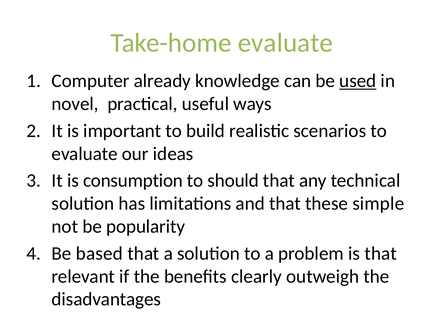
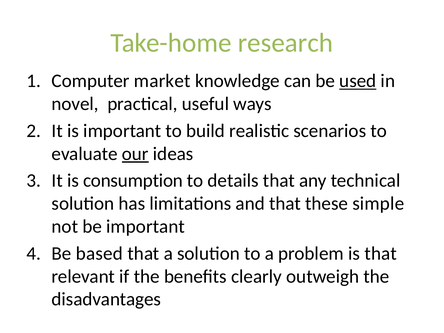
Take-home evaluate: evaluate -> research (285, 43)
already: already -> market (162, 81)
our underline: none -> present (135, 154)
should: should -> details (233, 181)
be popularity: popularity -> important (146, 227)
